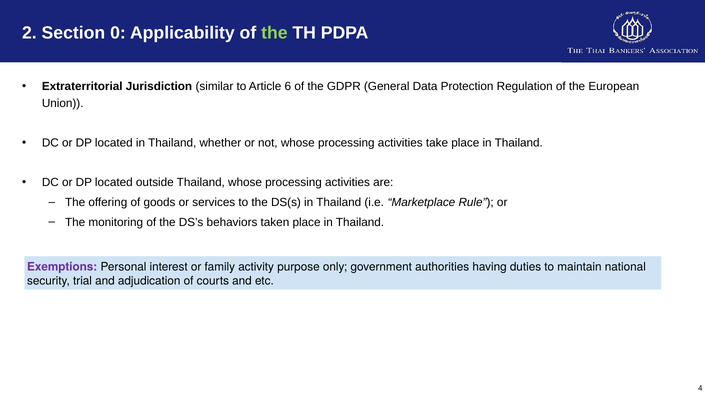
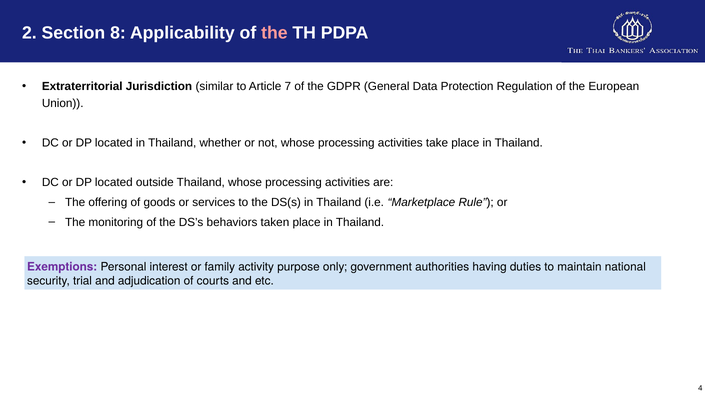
0: 0 -> 8 (118, 33)
the colour: light green -> pink (274, 33)
6: 6 -> 7 (288, 87)
